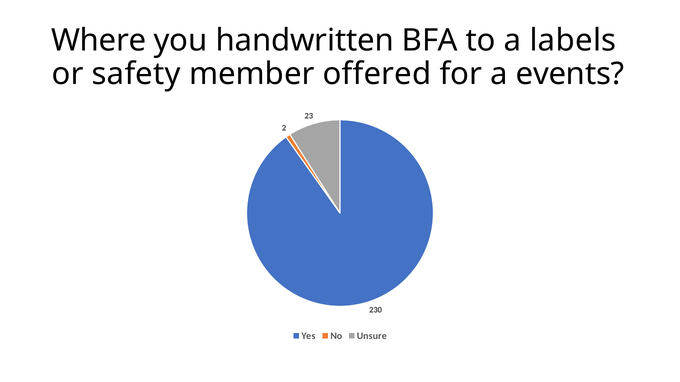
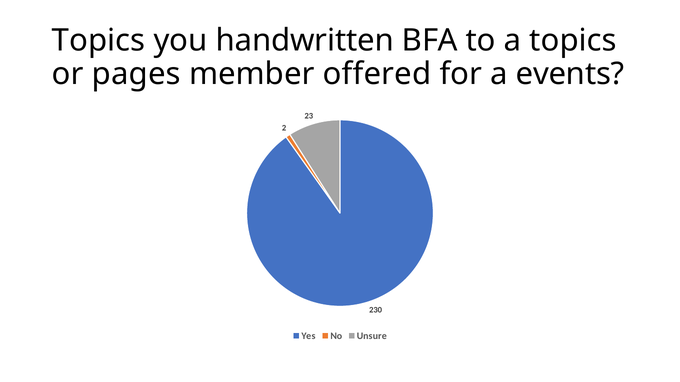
Where: Where -> Topics (99, 40)
a labels: labels -> topics (573, 40)
safety: safety -> pages (136, 74)
